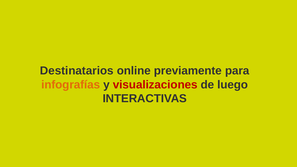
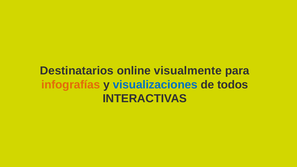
previamente: previamente -> visualmente (188, 71)
visualizaciones colour: red -> blue (155, 85)
luego: luego -> todos (233, 85)
